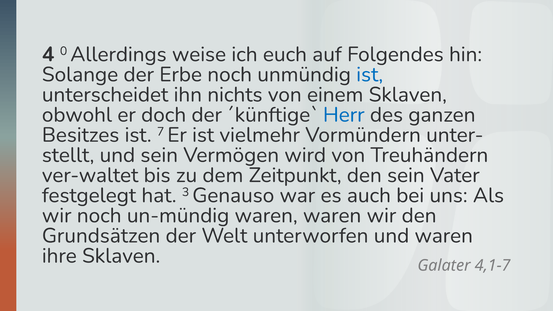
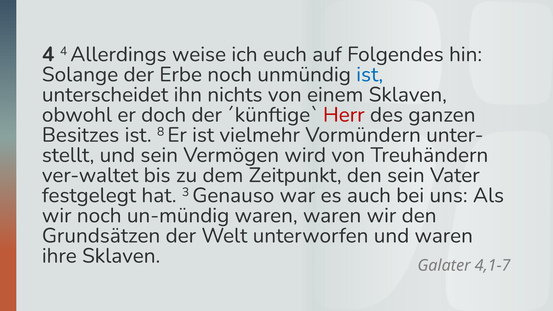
4 0: 0 -> 4 (64, 51)
Herr colour: blue -> red (344, 115)
7: 7 -> 8 (161, 132)
